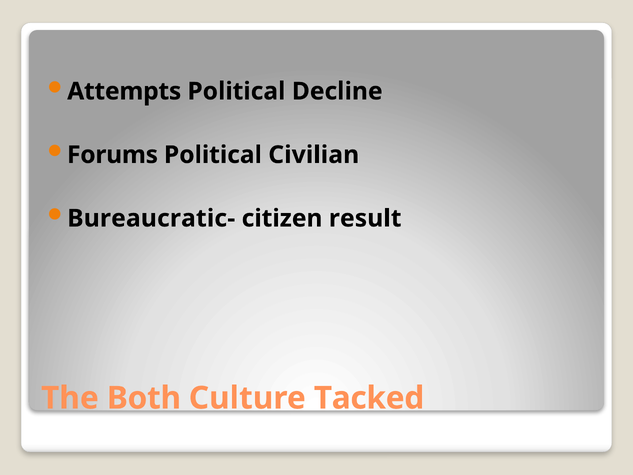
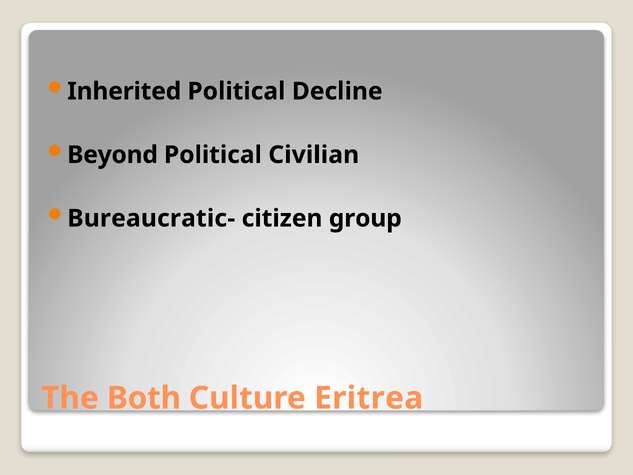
Attempts: Attempts -> Inherited (124, 91)
Forums: Forums -> Beyond (113, 155)
result: result -> group (365, 218)
Tacked: Tacked -> Eritrea (369, 398)
